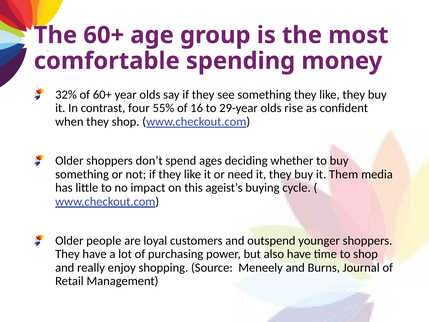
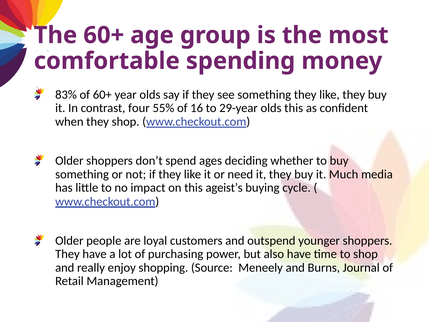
32%: 32% -> 83% (66, 94)
olds rise: rise -> this (294, 108)
Them: Them -> Much (344, 174)
